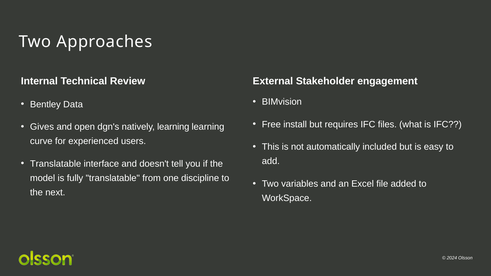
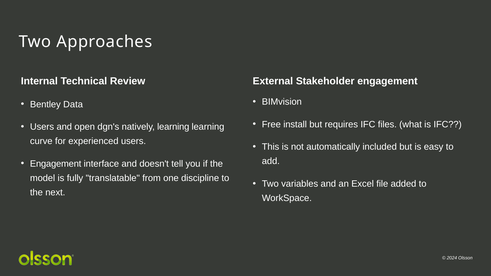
Gives: Gives -> Users (42, 127)
Translatable: Translatable -> Engagement (56, 164)
